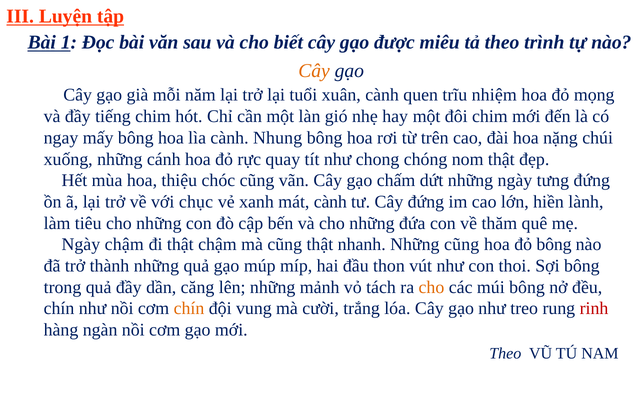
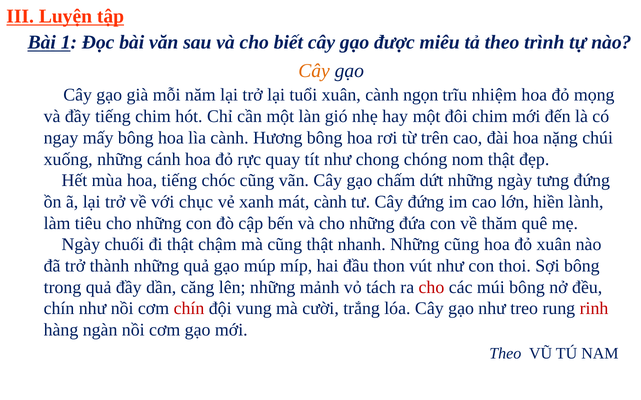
quen: quen -> ngọn (421, 95)
Nhung: Nhung -> Hương (278, 138)
hoa thiệu: thiệu -> tiếng (179, 181)
Ngày chậm: chậm -> chuối (124, 245)
đỏ bông: bông -> xuân (554, 245)
cho colour: orange -> red (431, 288)
chín colour: orange -> red (189, 309)
